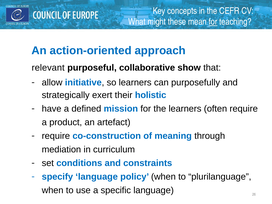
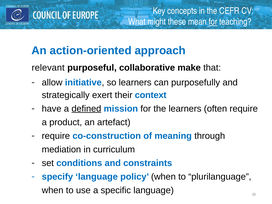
show: show -> make (189, 68)
holistic: holistic -> context (151, 95)
defined underline: none -> present (86, 109)
